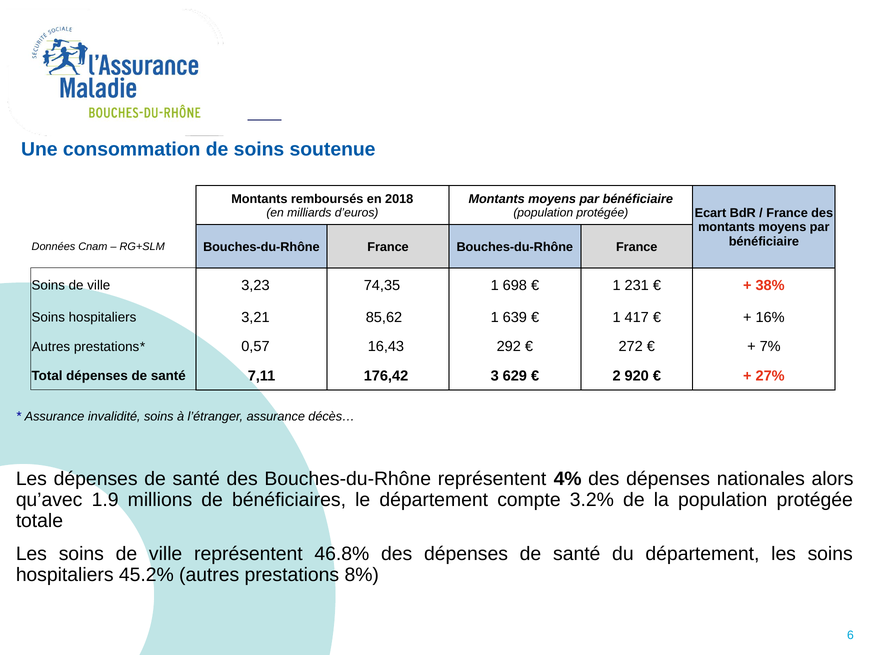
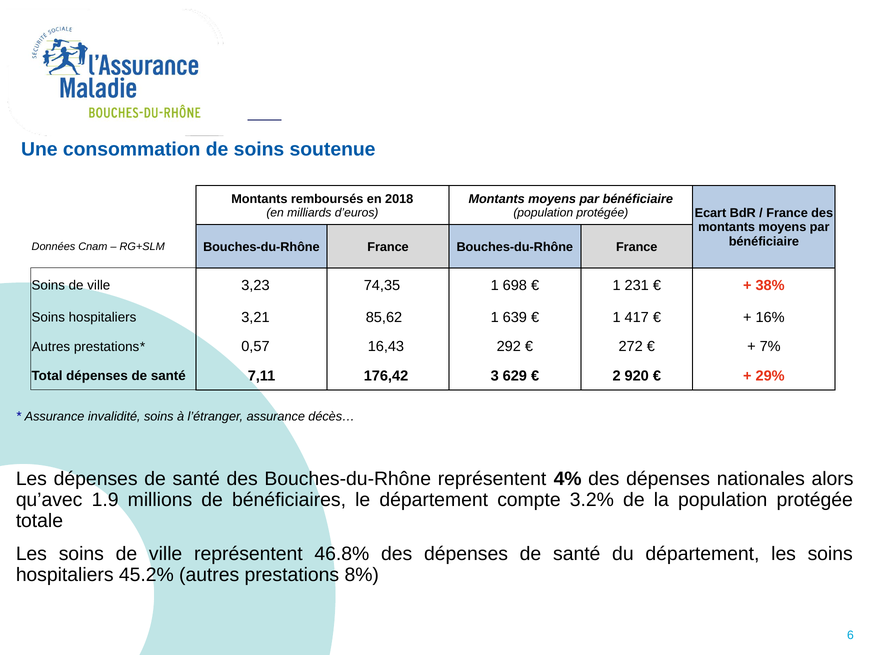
27%: 27% -> 29% (770, 376)
